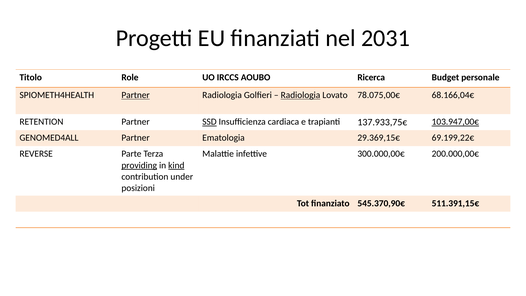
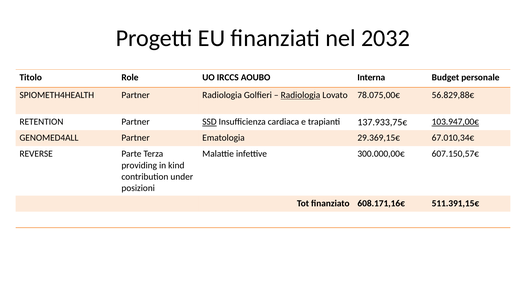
2031: 2031 -> 2032 (386, 38)
Ricerca: Ricerca -> Interna (371, 77)
Partner underline: present -> none (136, 95)
68.166,04€: 68.166,04€ -> 56.829,88€ (453, 95)
69.199,22€: 69.199,22€ -> 67.010,34€ (453, 138)
200.000,00€: 200.000,00€ -> 607.150,57€ (455, 154)
providing underline: present -> none (139, 165)
kind underline: present -> none (176, 165)
545.370,90€: 545.370,90€ -> 608.171,16€ (381, 203)
